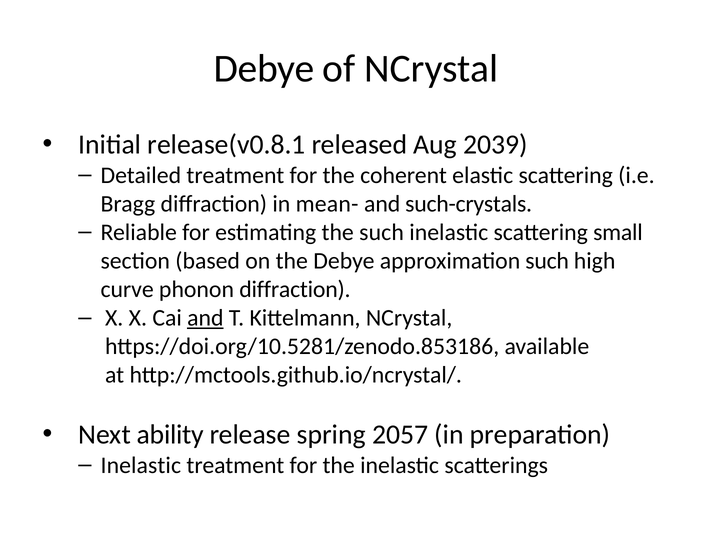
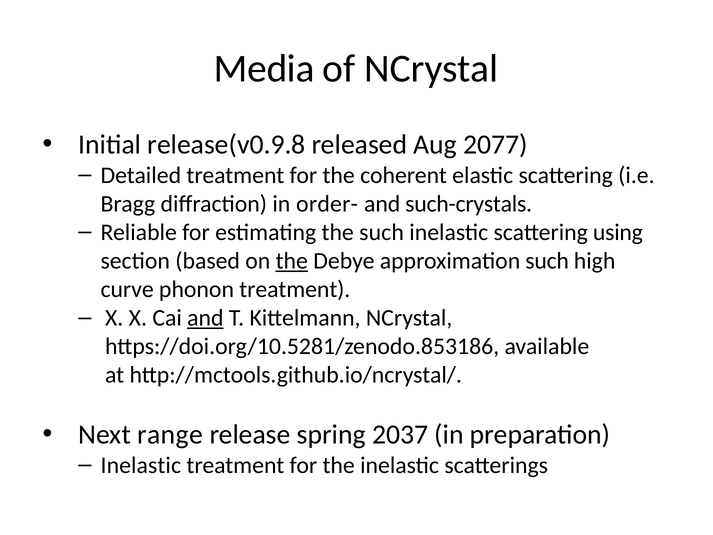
Debye: Debye -> Media (264, 69)
release(v0.8.1: release(v0.8.1 -> release(v0.9.8 (226, 145)
2039: 2039 -> 2077 (495, 145)
mean-: mean- -> order- (327, 204)
small: small -> using (618, 232)
the underline: none -> present (292, 261)
phonon diffraction: diffraction -> treatment (295, 289)
ability: ability -> range (170, 435)
2057: 2057 -> 2037 (400, 435)
